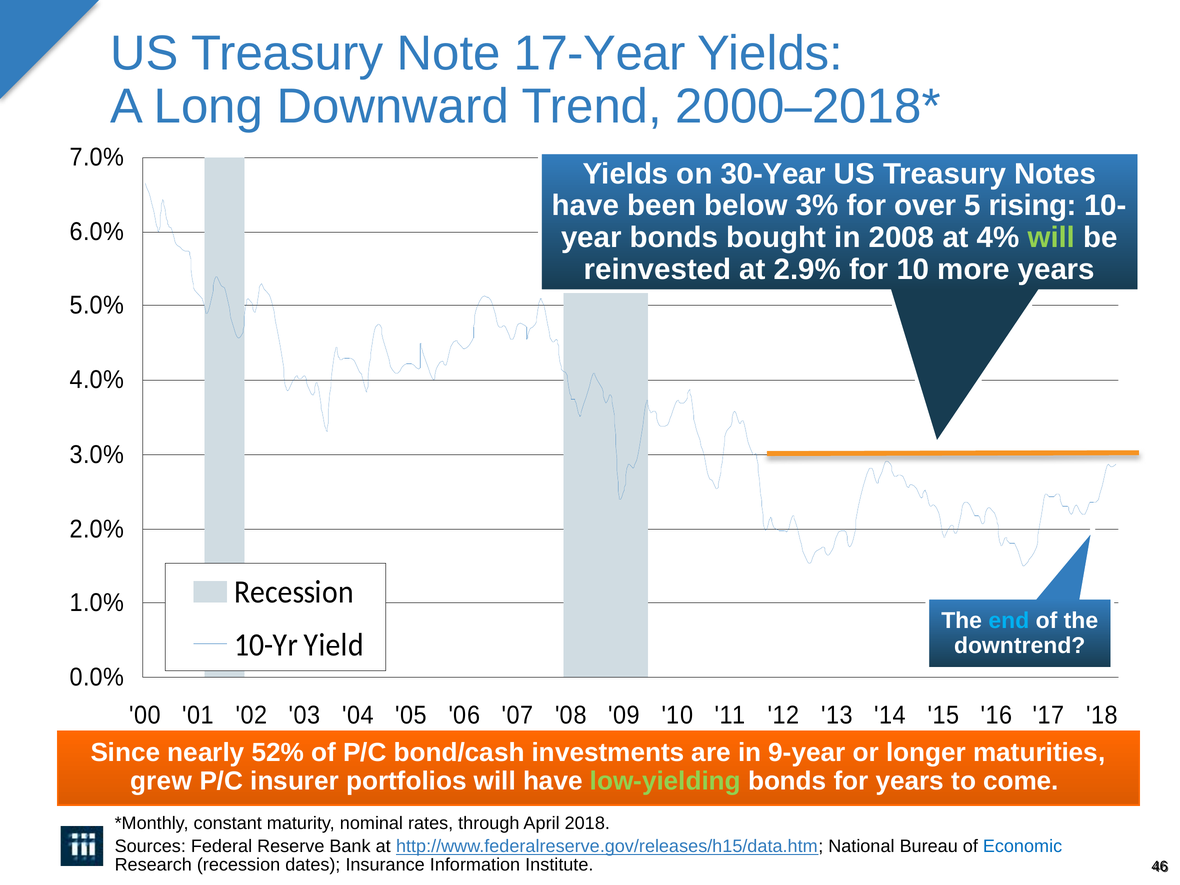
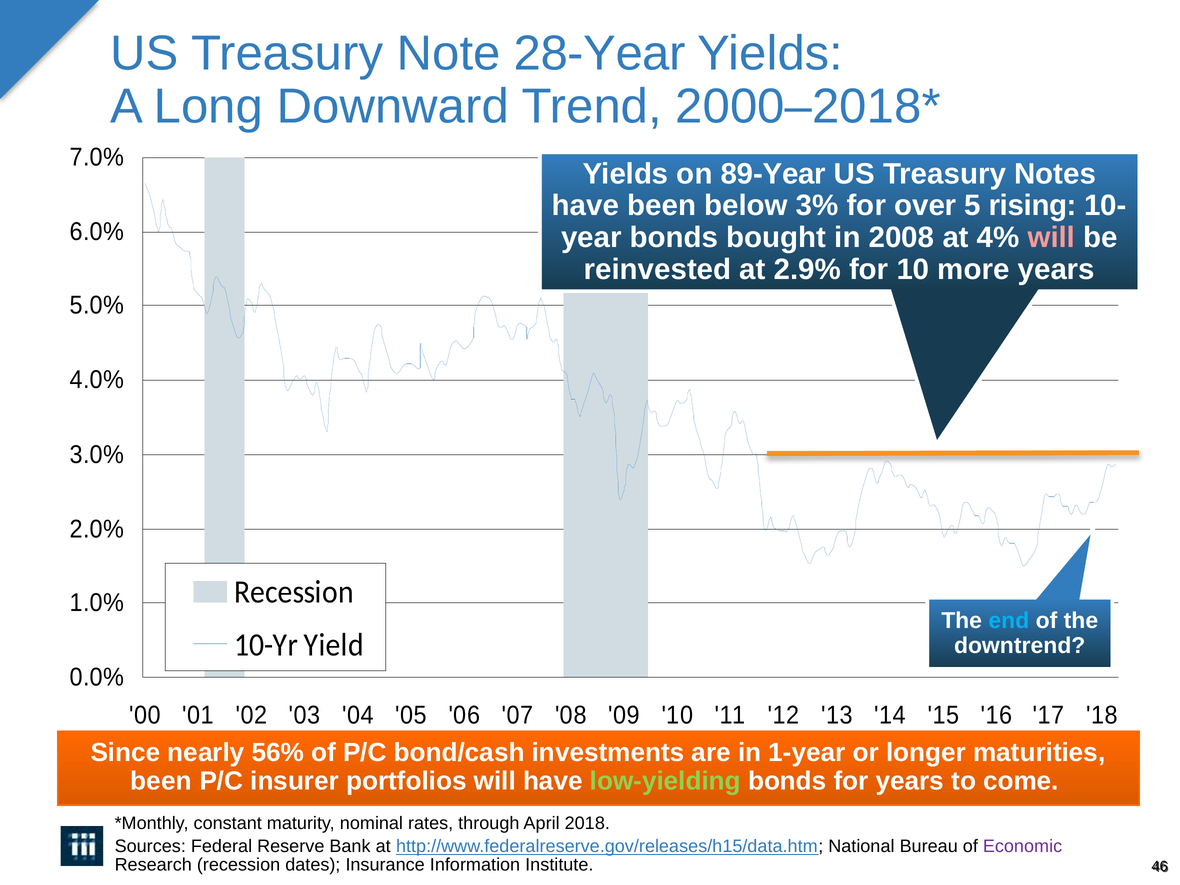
17-Year: 17-Year -> 28-Year (600, 53)
30-Year: 30-Year -> 89-Year (773, 174)
will colour: light green -> pink (1051, 238)
52%: 52% -> 56% (278, 753)
9-year: 9-year -> 1-year (807, 753)
grew: grew -> been (161, 781)
Economic colour: blue -> purple (1023, 846)
